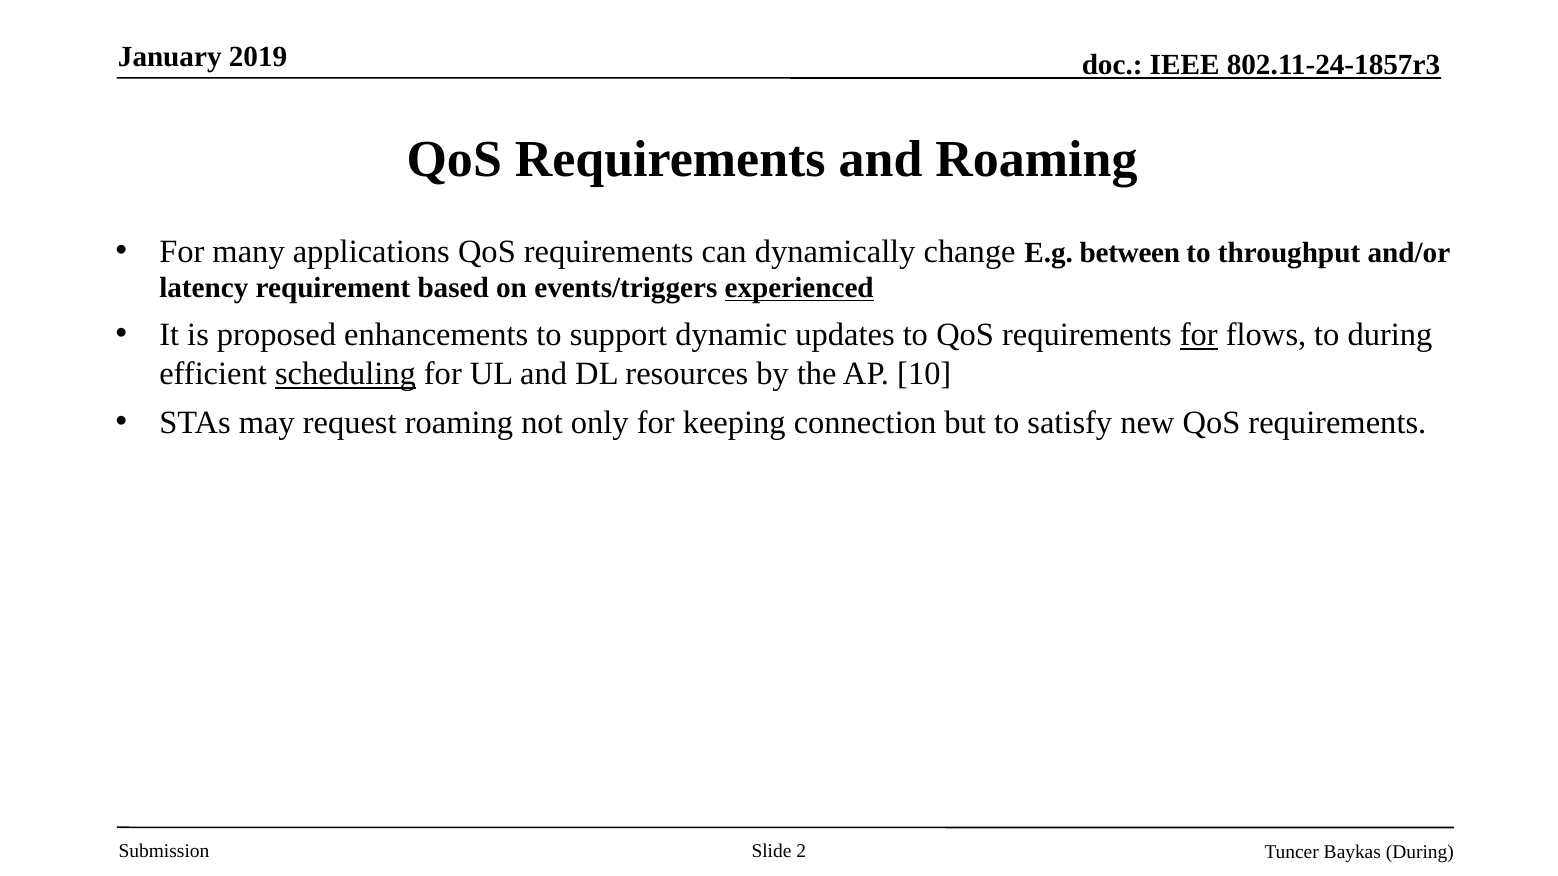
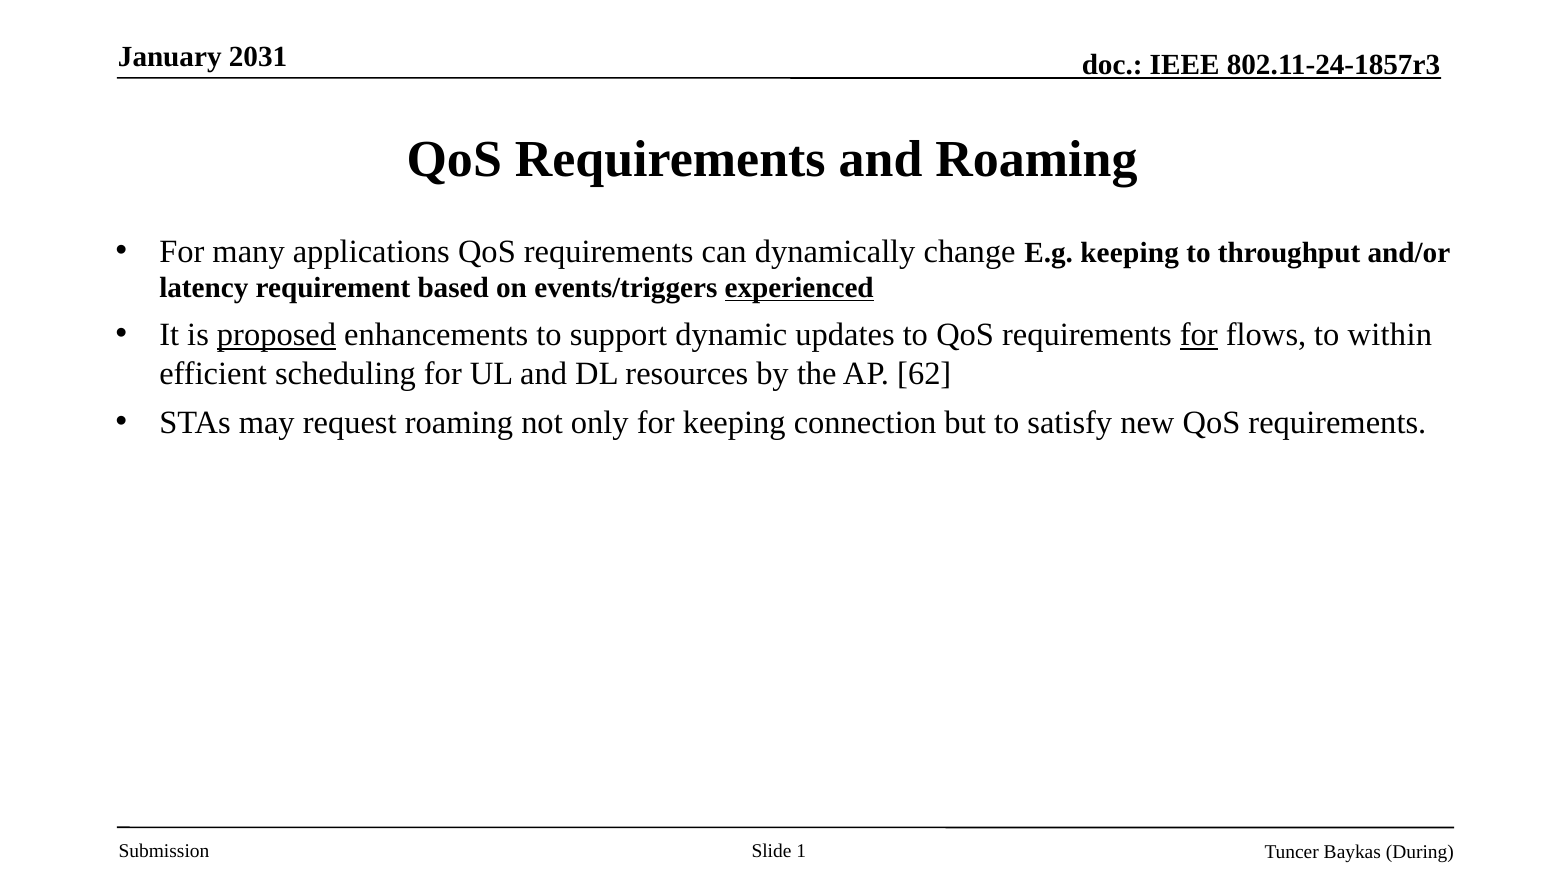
2019: 2019 -> 2031 (258, 57)
E.g between: between -> keeping (1130, 252)
proposed underline: none -> present (276, 335)
to during: during -> within (1390, 335)
scheduling underline: present -> none (345, 374)
10: 10 -> 62 (924, 374)
2: 2 -> 1 (801, 851)
